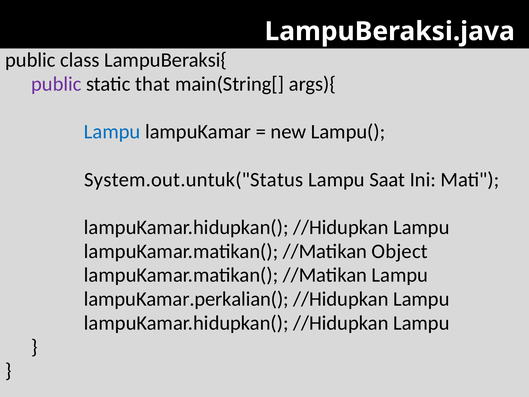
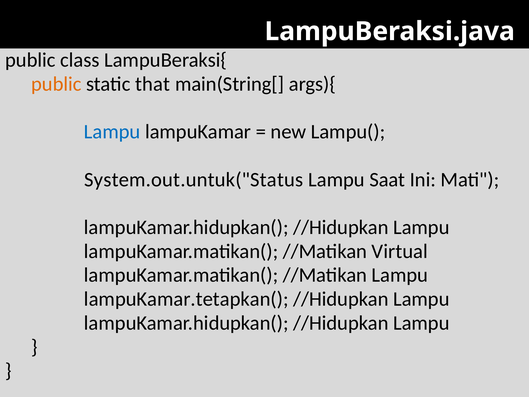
public colour: purple -> orange (56, 84)
Object: Object -> Virtual (400, 251)
lampuKamar.perkalian(: lampuKamar.perkalian( -> lampuKamar.tetapkan( (186, 299)
